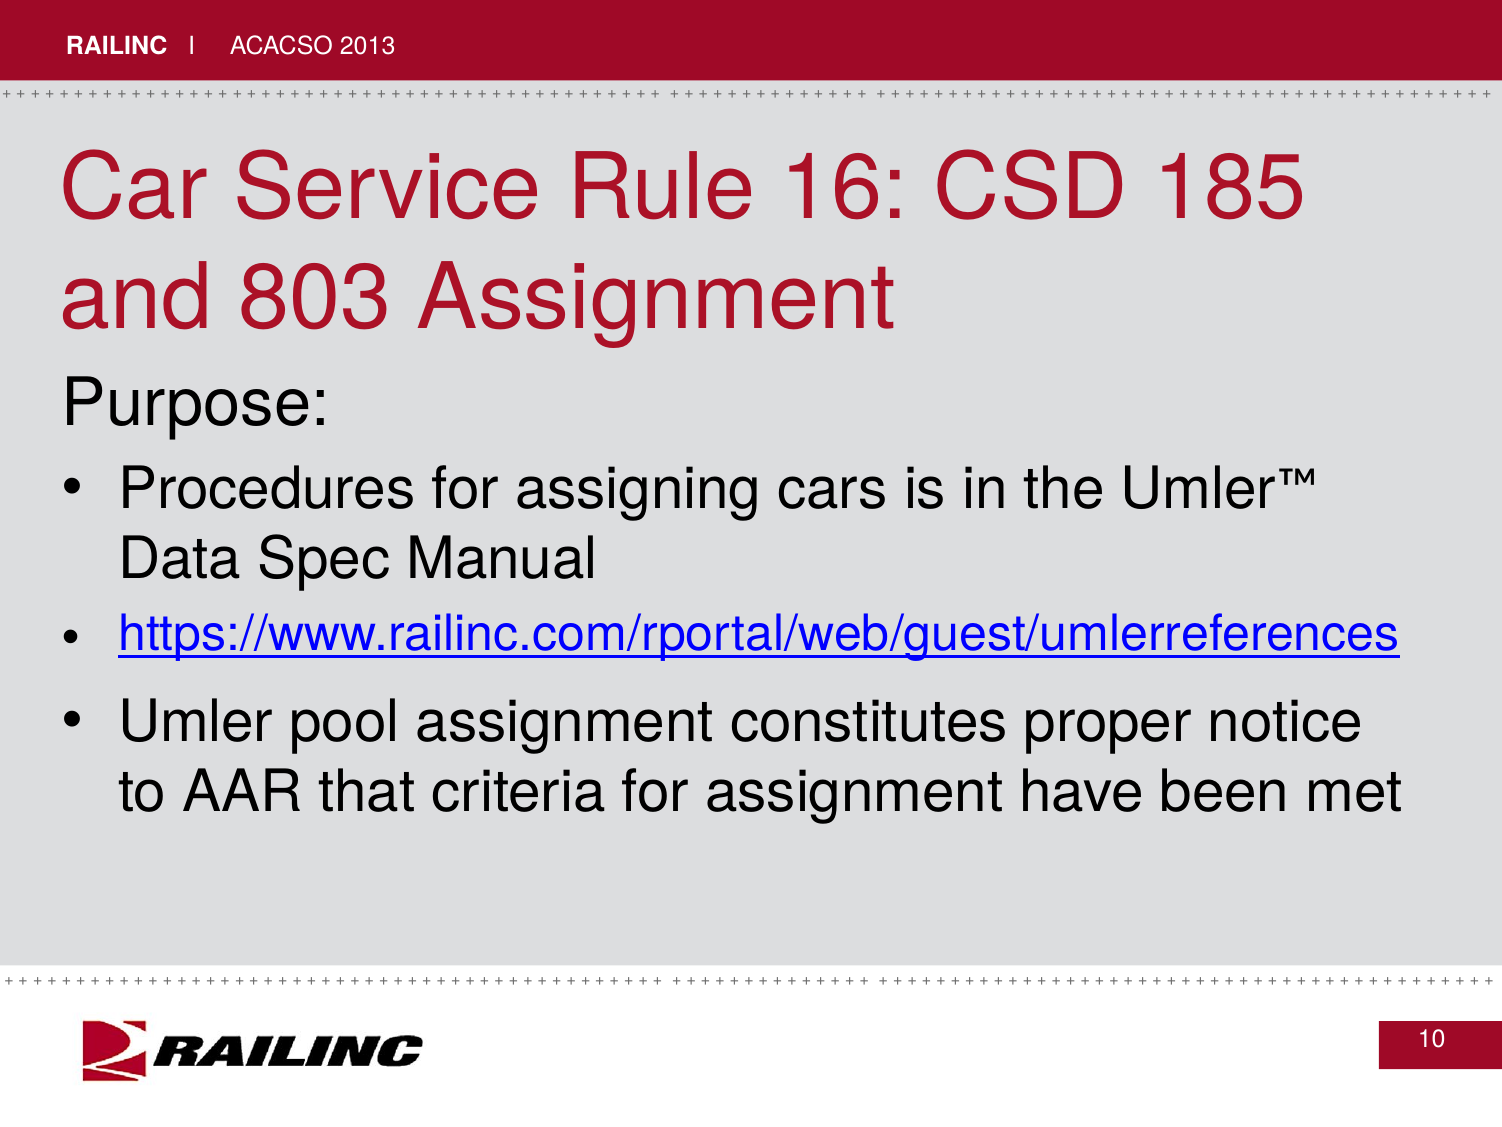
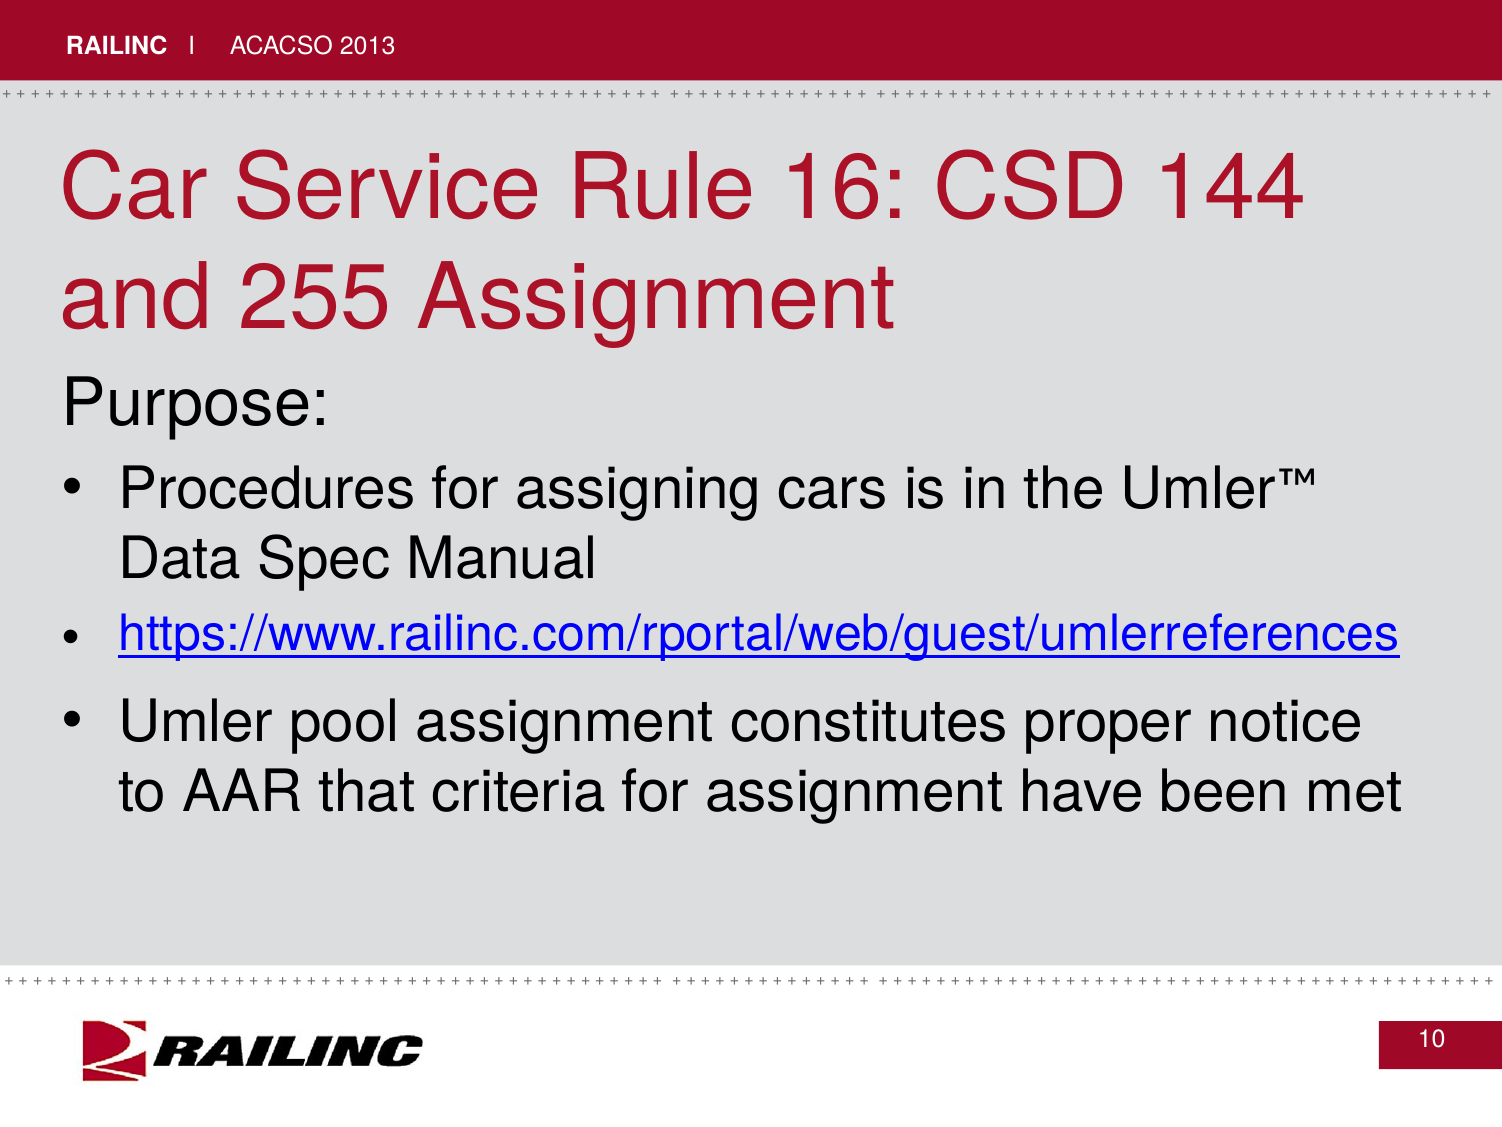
185: 185 -> 144 (1230, 188)
803: 803 -> 255 (315, 298)
